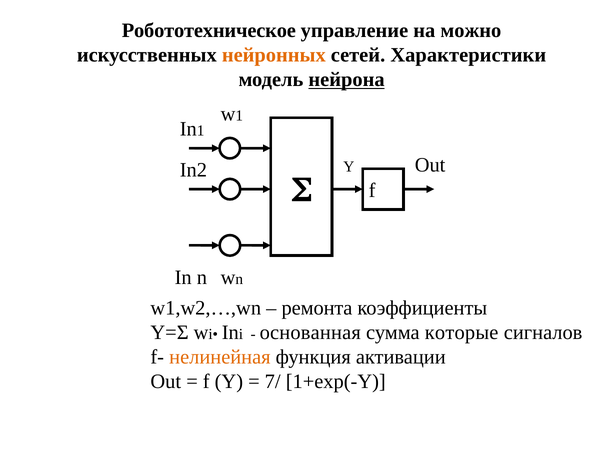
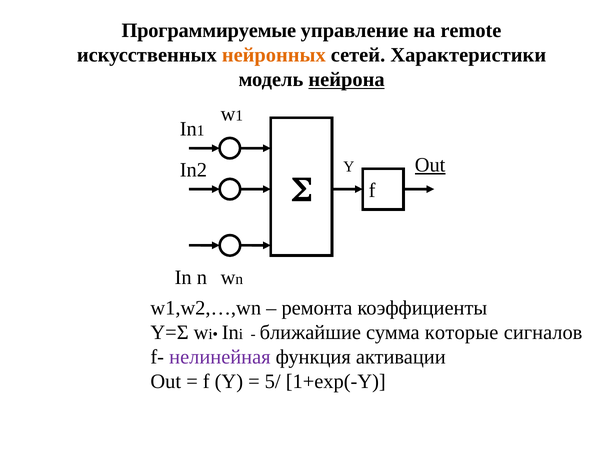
Робототехническое: Робототехническое -> Программируемые (209, 31)
можно: можно -> remote (471, 31)
Out underline: none -> present (430, 165)
основанная: основанная -> ближайшие (310, 332)
нелинейная colour: orange -> purple (220, 357)
7/: 7/ -> 5/ (273, 381)
